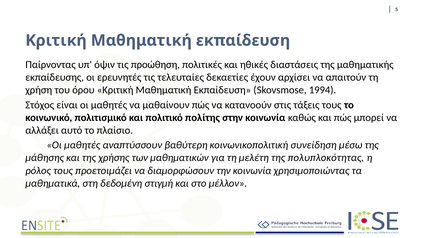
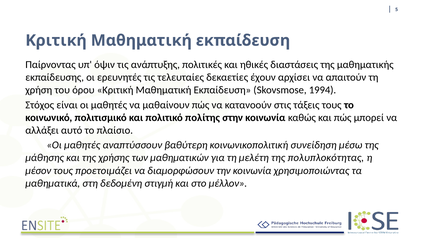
προώθηση: προώθηση -> ανάπτυξης (155, 65)
ρόλος: ρόλος -> μέσον (38, 170)
